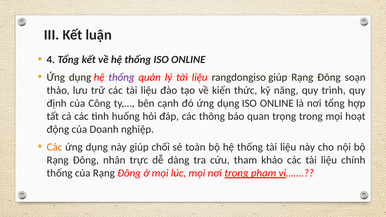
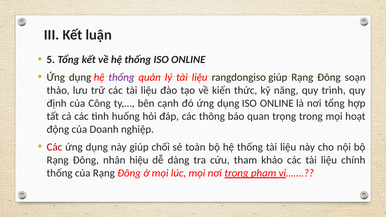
4: 4 -> 5 (51, 60)
Các colour: orange -> red (54, 147)
trực: trực -> hiệu (139, 160)
